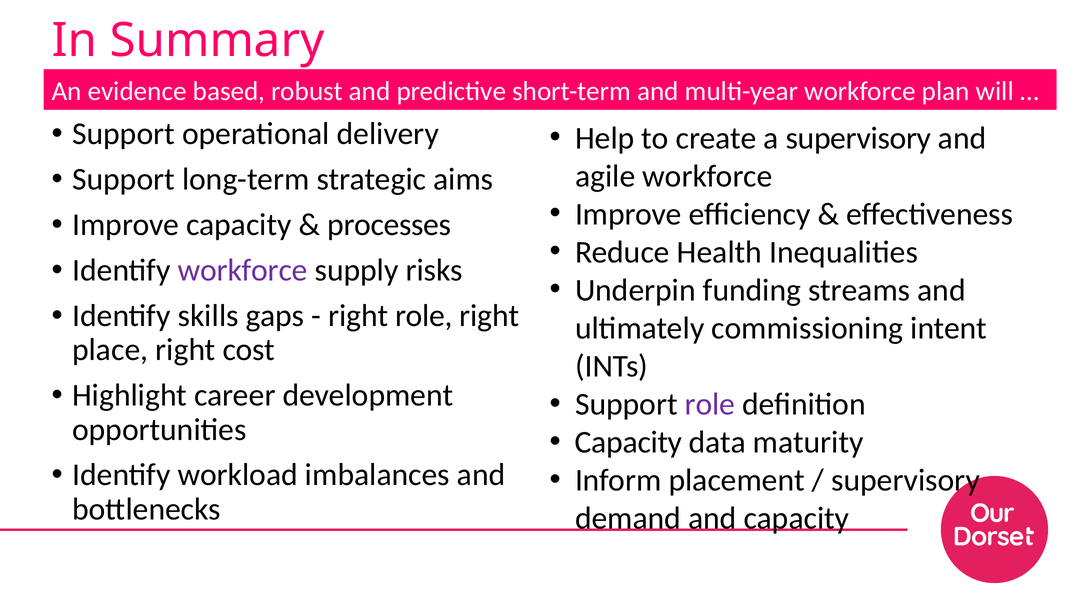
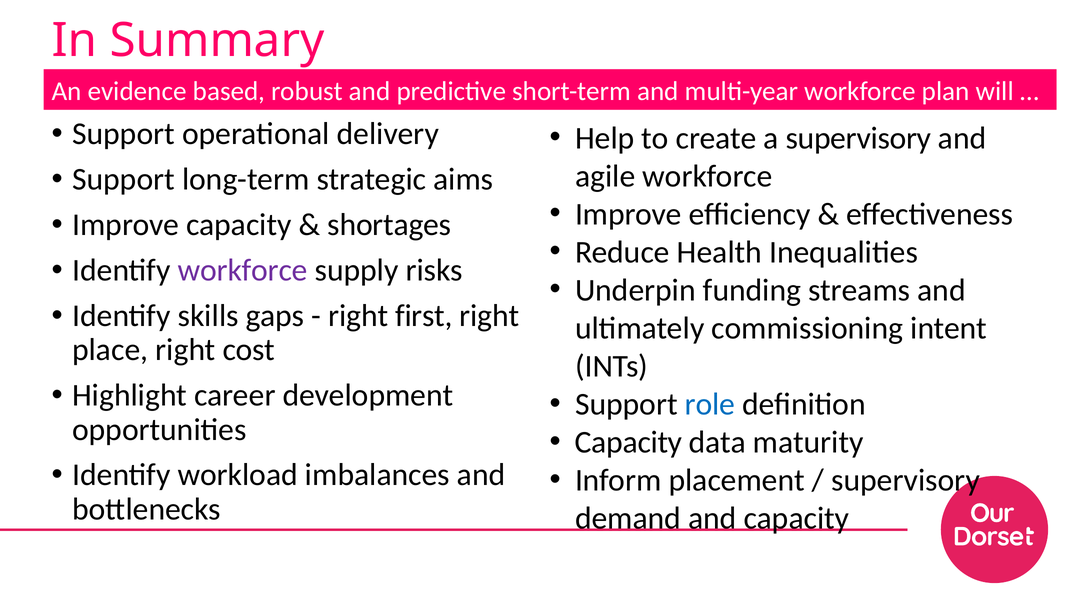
processes: processes -> shortages (389, 225)
right role: role -> first (424, 316)
role colour: purple -> blue (710, 405)
